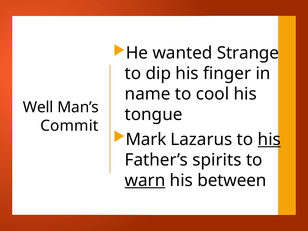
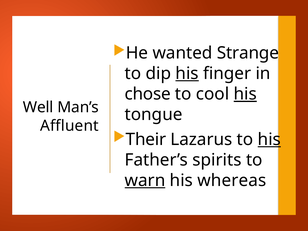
his underline: none -> present (187, 73)
name: name -> chose (148, 94)
his underline: none -> present (245, 94)
Commit: Commit -> Affluent (69, 126)
Mark: Mark -> Their (146, 139)
between: between -> whereas (232, 180)
